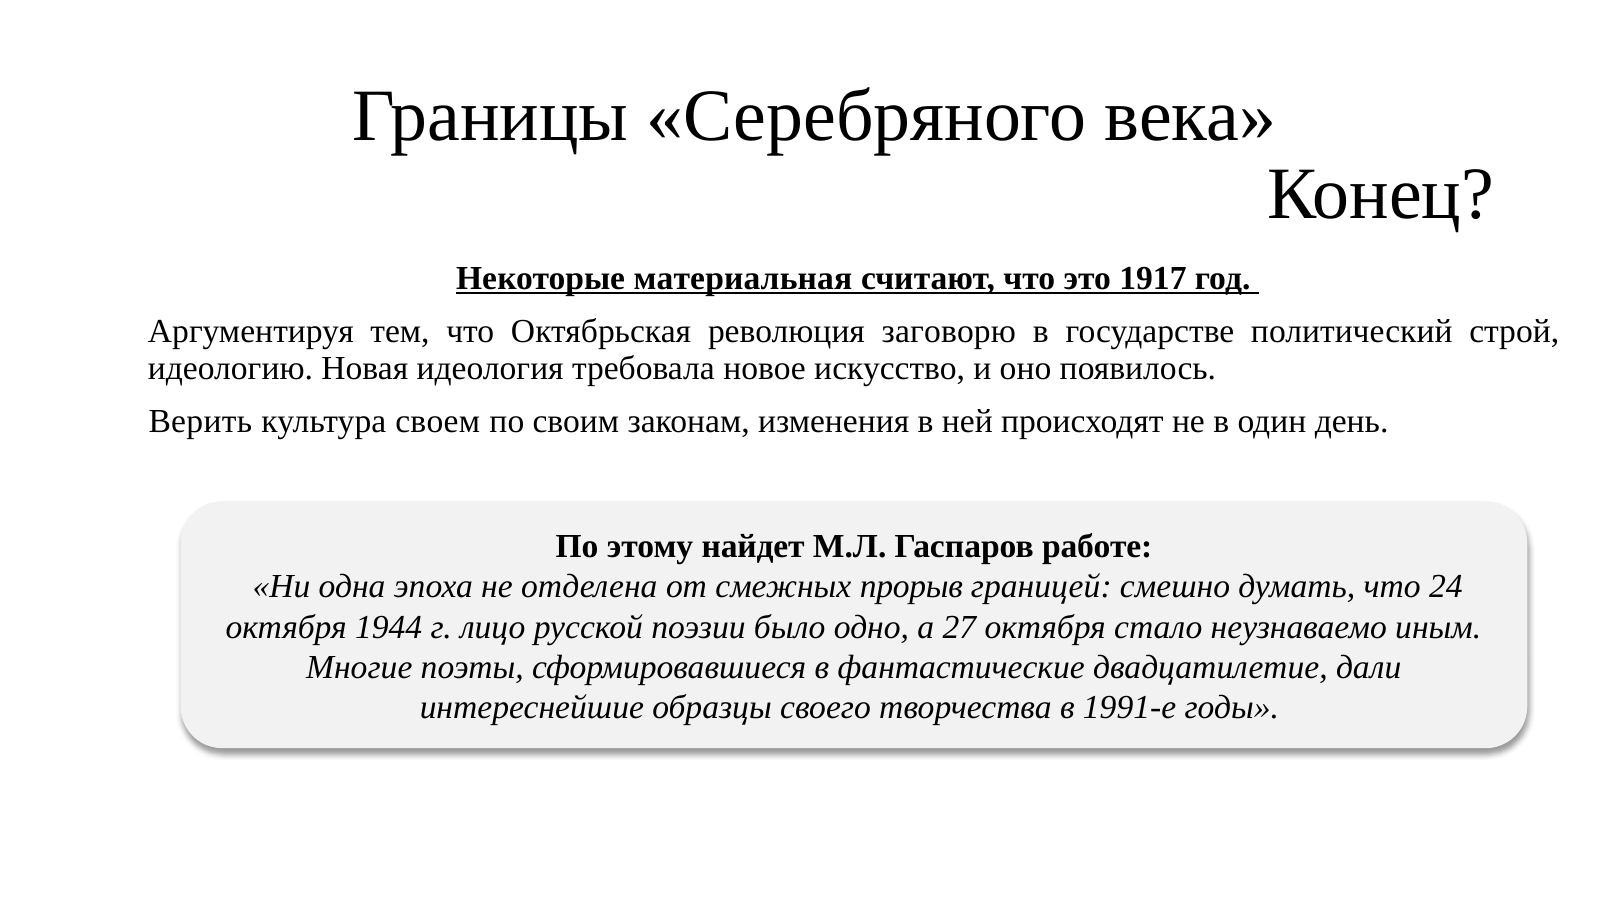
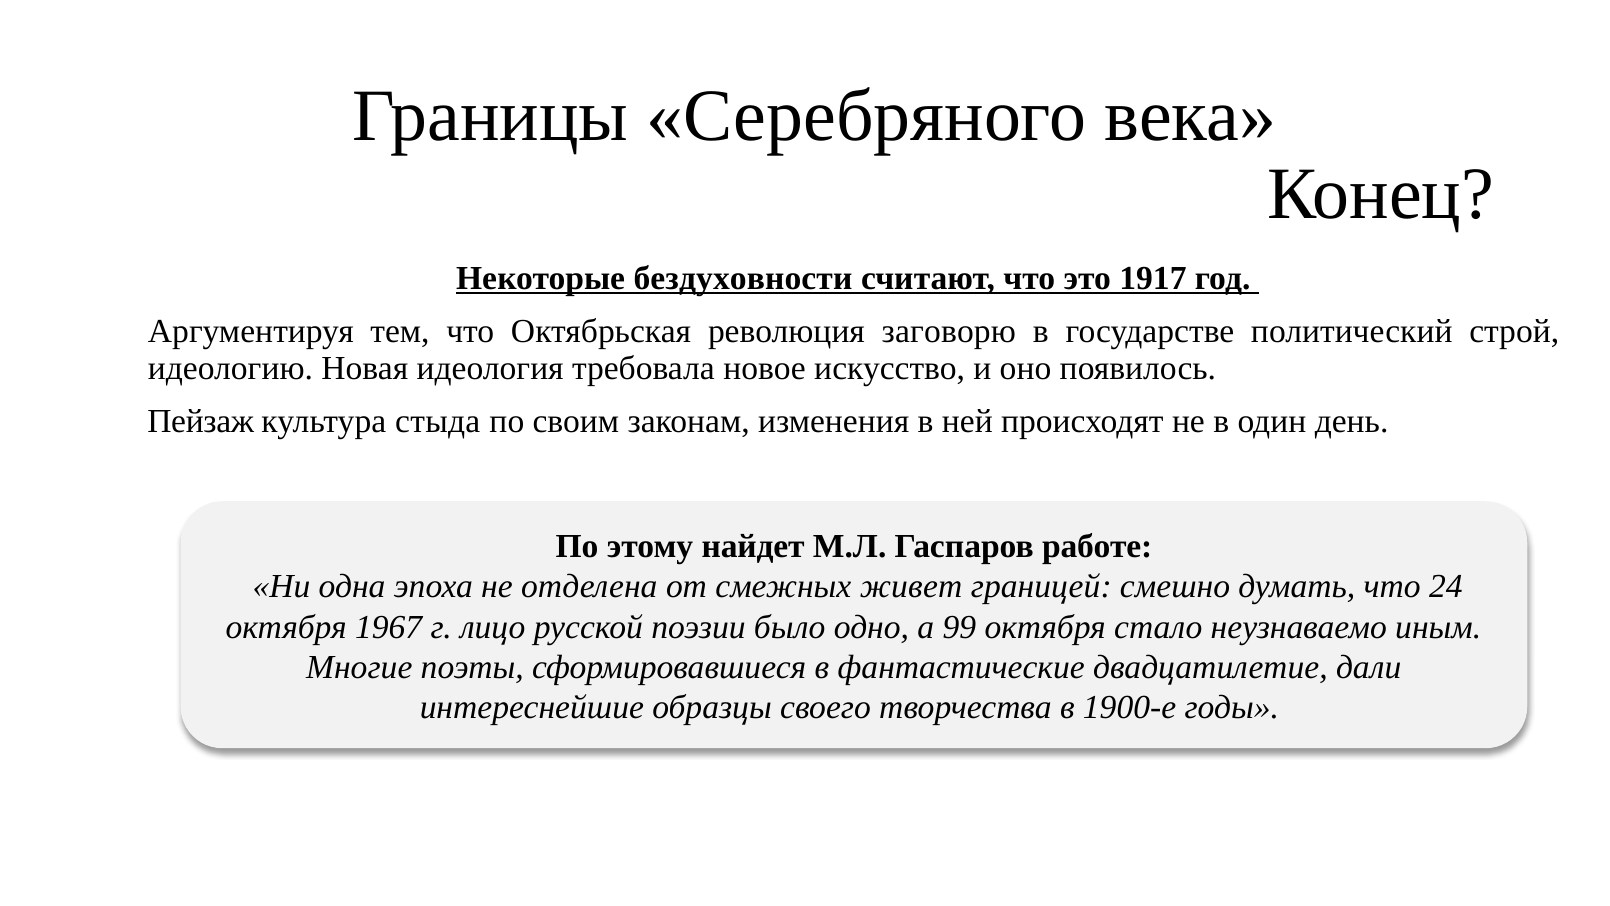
материальная: материальная -> бездуховности (743, 278)
Верить: Верить -> Пейзаж (201, 421)
своем: своем -> стыда (438, 421)
прорыв: прорыв -> живет (911, 587)
1944: 1944 -> 1967 (389, 627)
27: 27 -> 99 (959, 627)
1991-е: 1991-е -> 1900-е (1130, 707)
